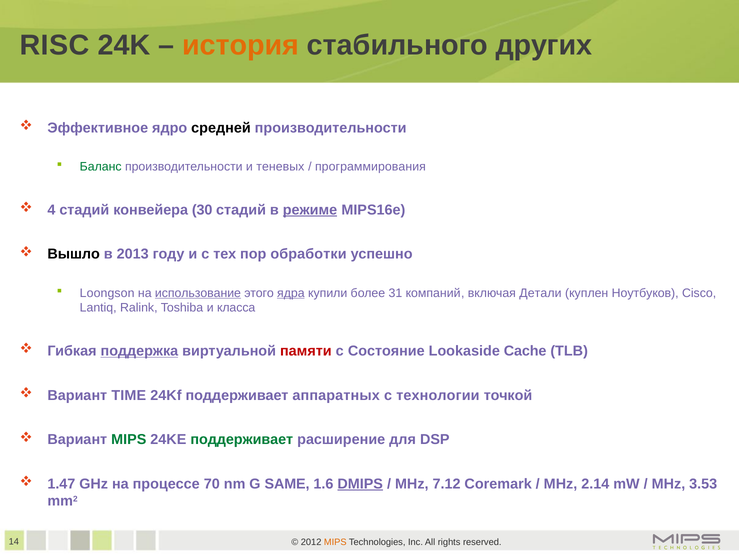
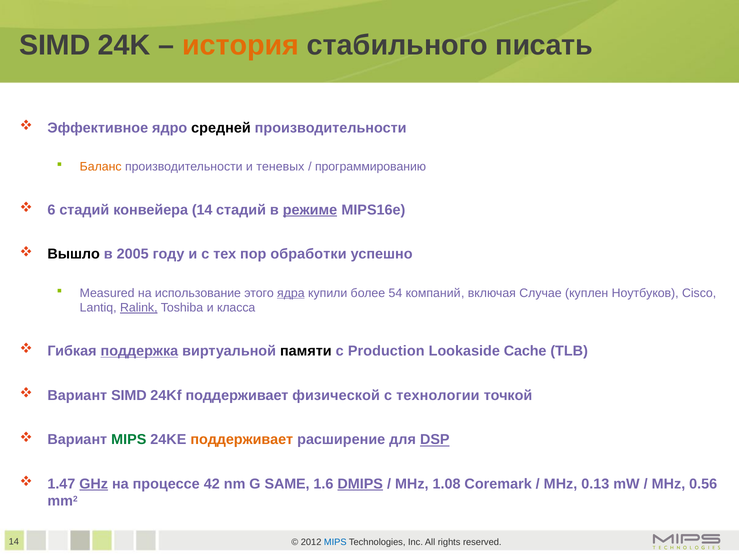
RISC: RISC -> SIMD (55, 45)
других: других -> писать (544, 45)
Баланс colour: green -> orange (101, 167)
программирования: программирования -> программированию (371, 167)
4: 4 -> 6 (51, 210)
конвейера 30: 30 -> 14 (202, 210)
2013: 2013 -> 2005 (133, 254)
Loongson: Loongson -> Measured (107, 293)
использование underline: present -> none (198, 293)
31: 31 -> 54 (395, 293)
Детали: Детали -> Случае (540, 293)
Ralink underline: none -> present (139, 308)
памяти colour: red -> black (306, 351)
Состояние: Состояние -> Production (386, 351)
Вариант TIME: TIME -> SIMD (129, 396)
аппаратных: аппаратных -> физической (336, 396)
поддерживает colour: green -> orange (242, 440)
DSP underline: none -> present (435, 440)
GHz underline: none -> present (94, 484)
70: 70 -> 42 (212, 484)
7.12: 7.12 -> 1.08 (447, 484)
2.14: 2.14 -> 0.13 (595, 484)
3.53: 3.53 -> 0.56 (703, 484)
MIPS colour: orange -> blue (335, 542)
